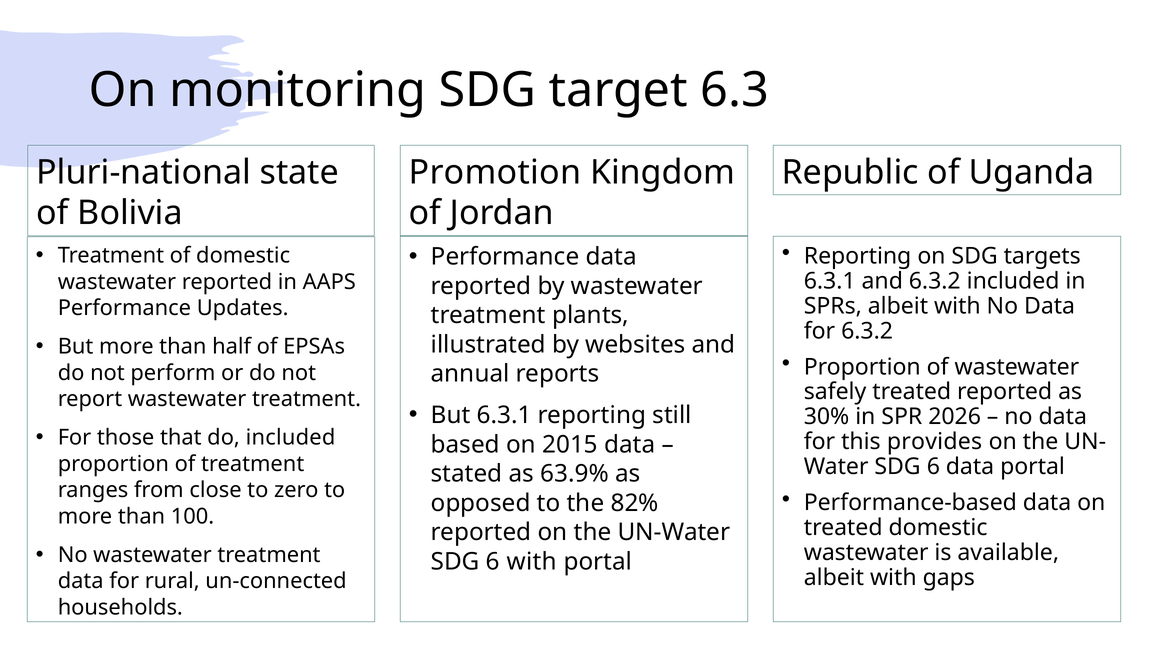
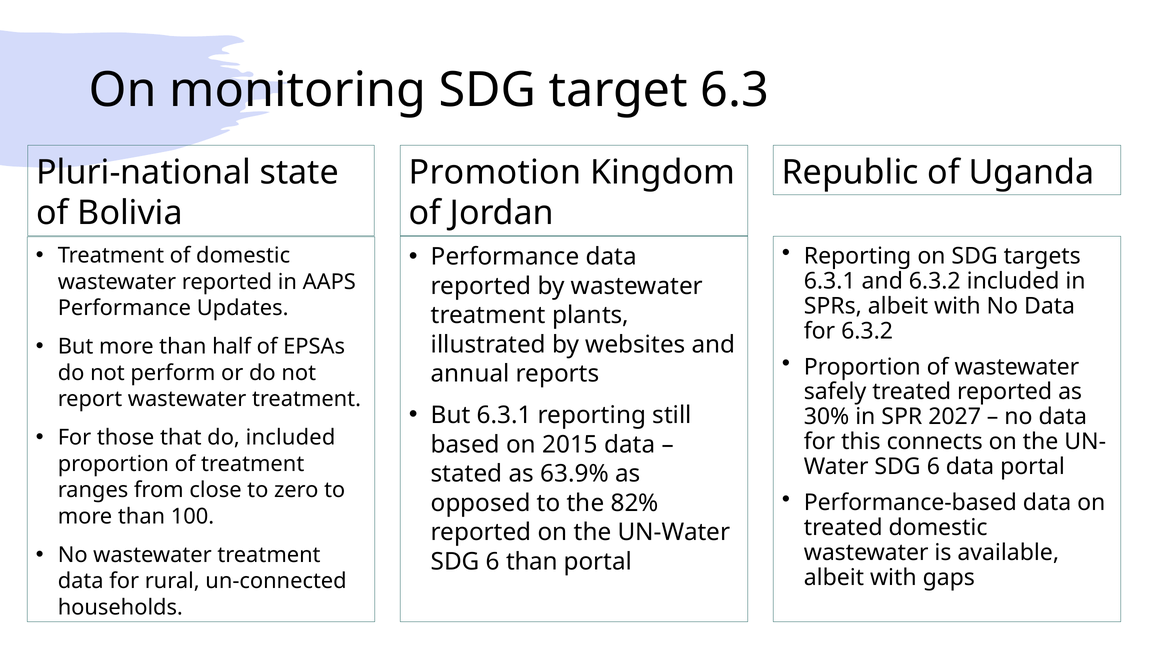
2026: 2026 -> 2027 (955, 416)
provides: provides -> connects (935, 441)
6 with: with -> than (532, 561)
